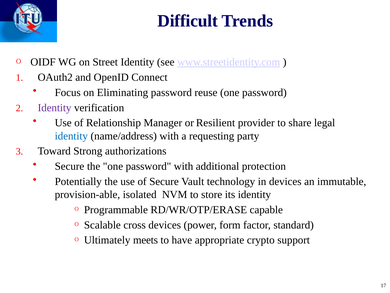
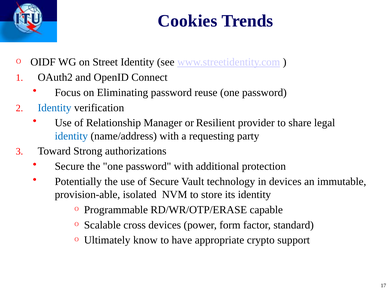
Difficult: Difficult -> Cookies (187, 21)
Identity colour: purple -> blue (55, 108)
meets: meets -> know (145, 240)
